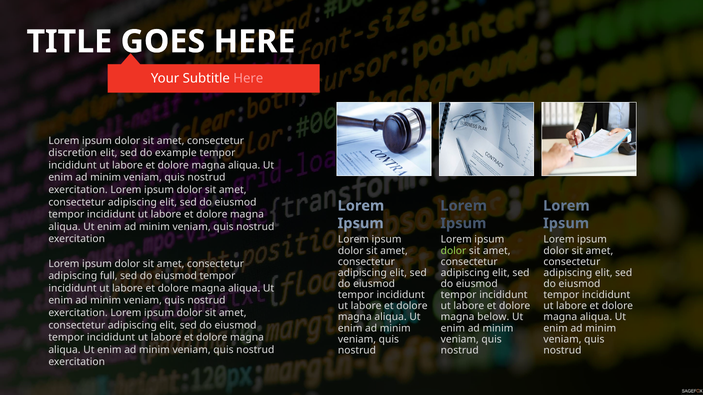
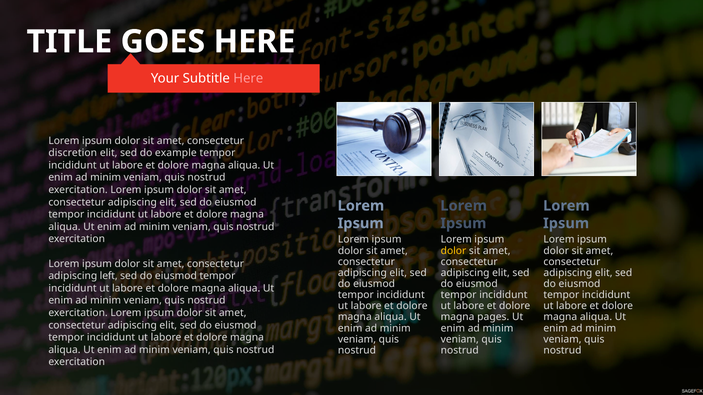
dolor colour: light green -> yellow (454, 251)
full: full -> left (109, 276)
below: below -> pages (493, 317)
